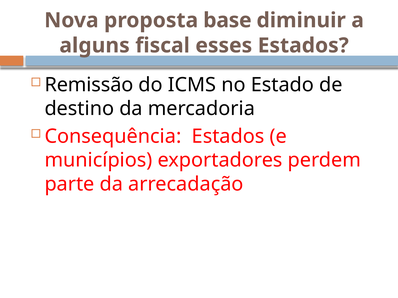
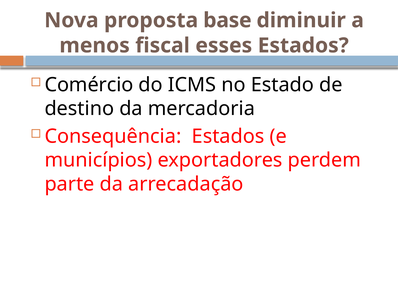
alguns: alguns -> menos (95, 46)
Remissão: Remissão -> Comércio (89, 85)
